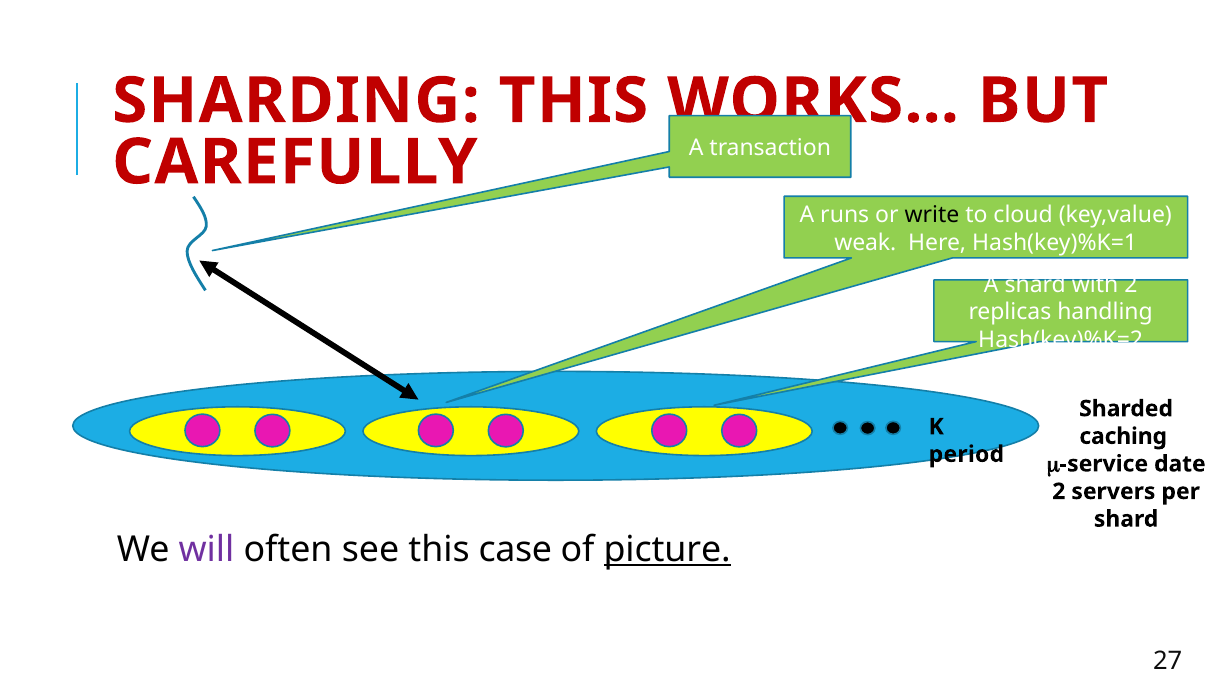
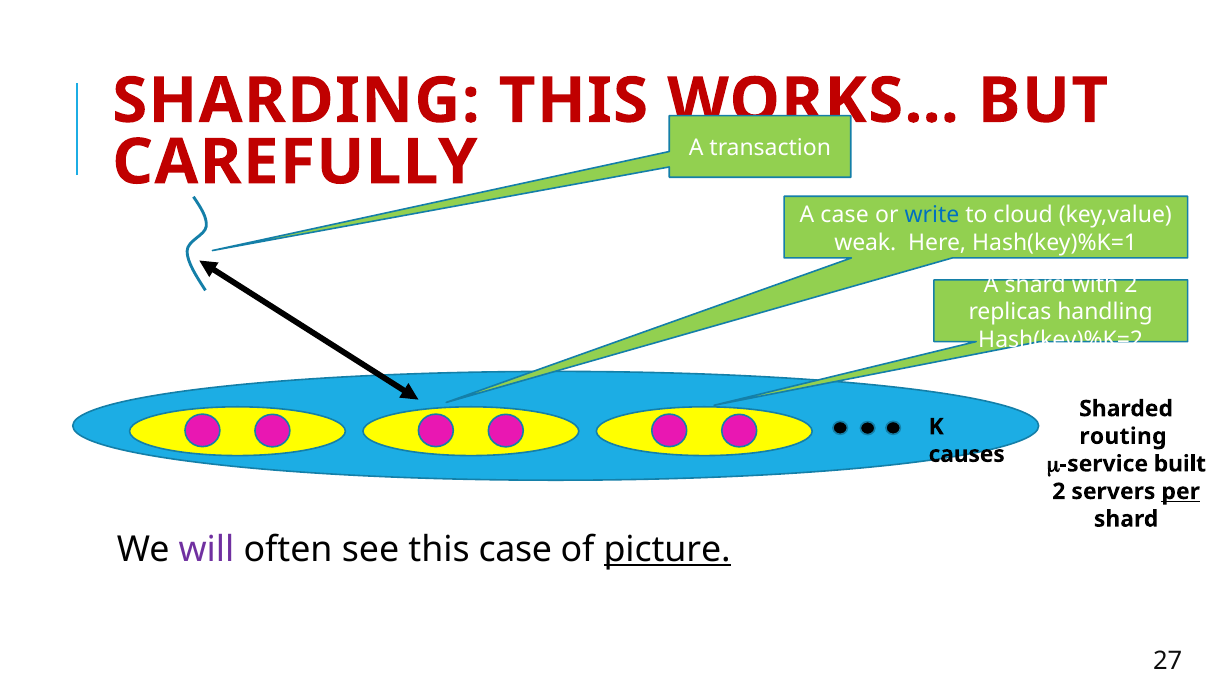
A runs: runs -> case (845, 215)
write colour: black -> blue (932, 215)
caching: caching -> routing (1123, 436)
period: period -> causes (967, 454)
date: date -> built (1180, 464)
per underline: none -> present (1181, 491)
